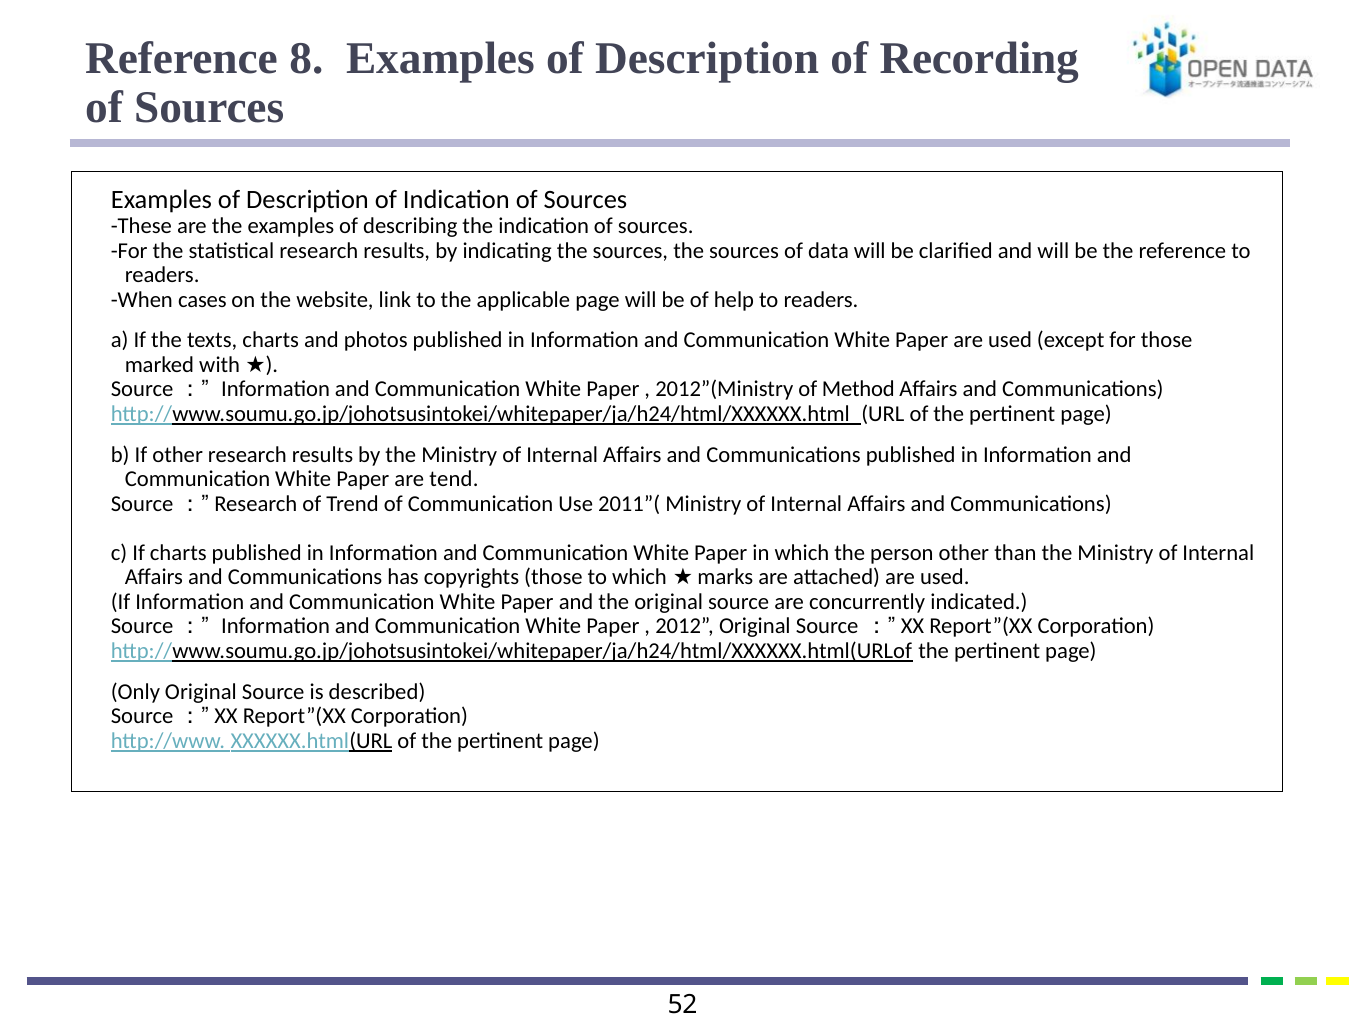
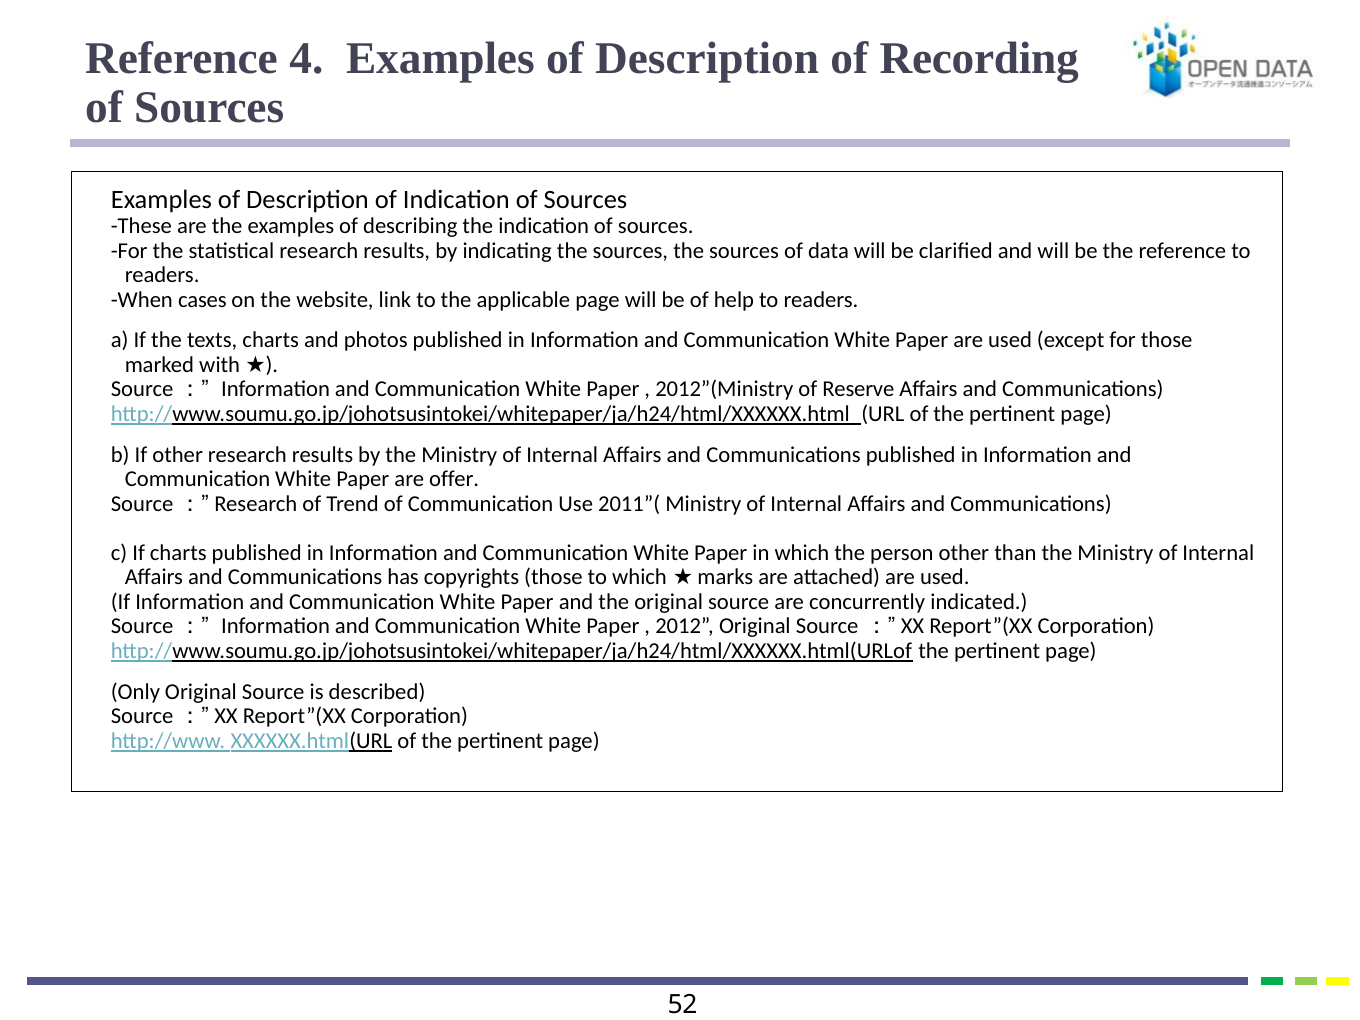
8: 8 -> 4 (306, 59)
Method: Method -> Reserve (858, 389)
tend: tend -> offer (454, 479)
